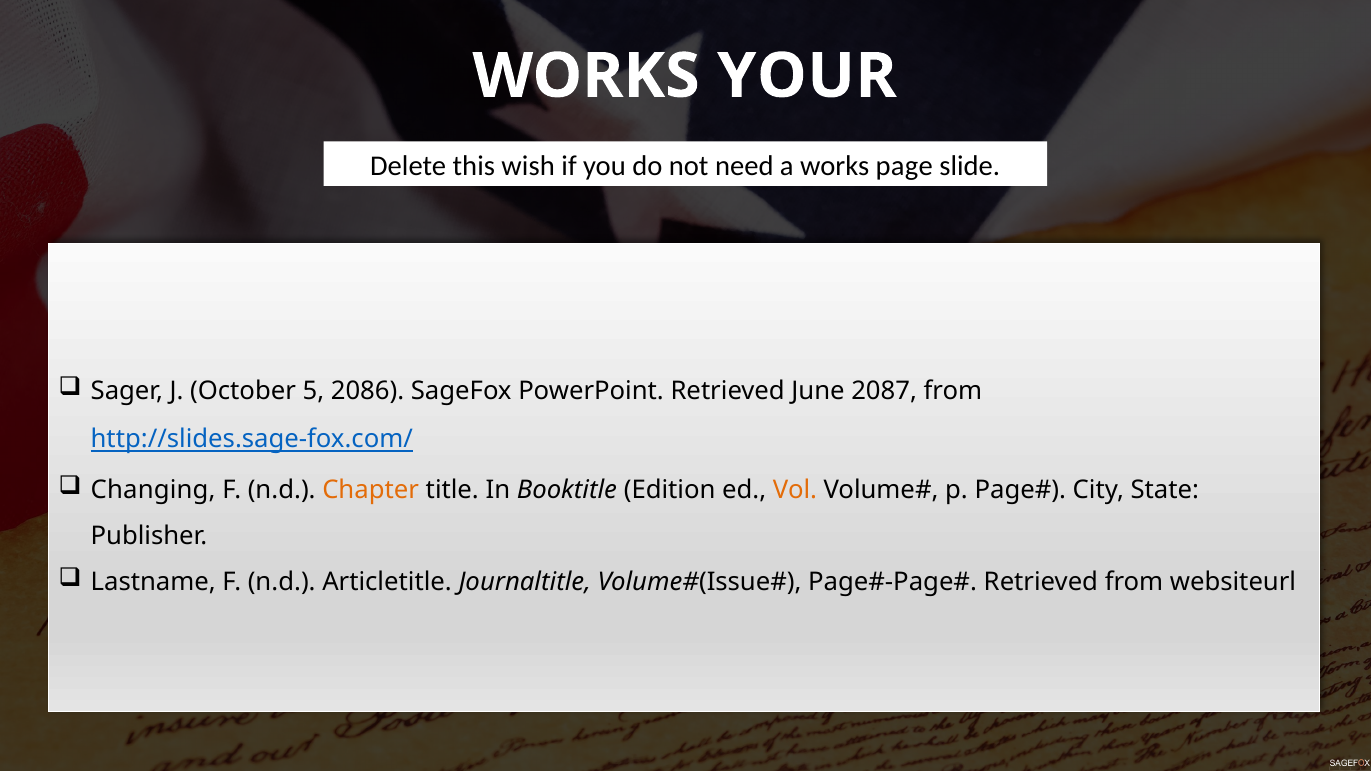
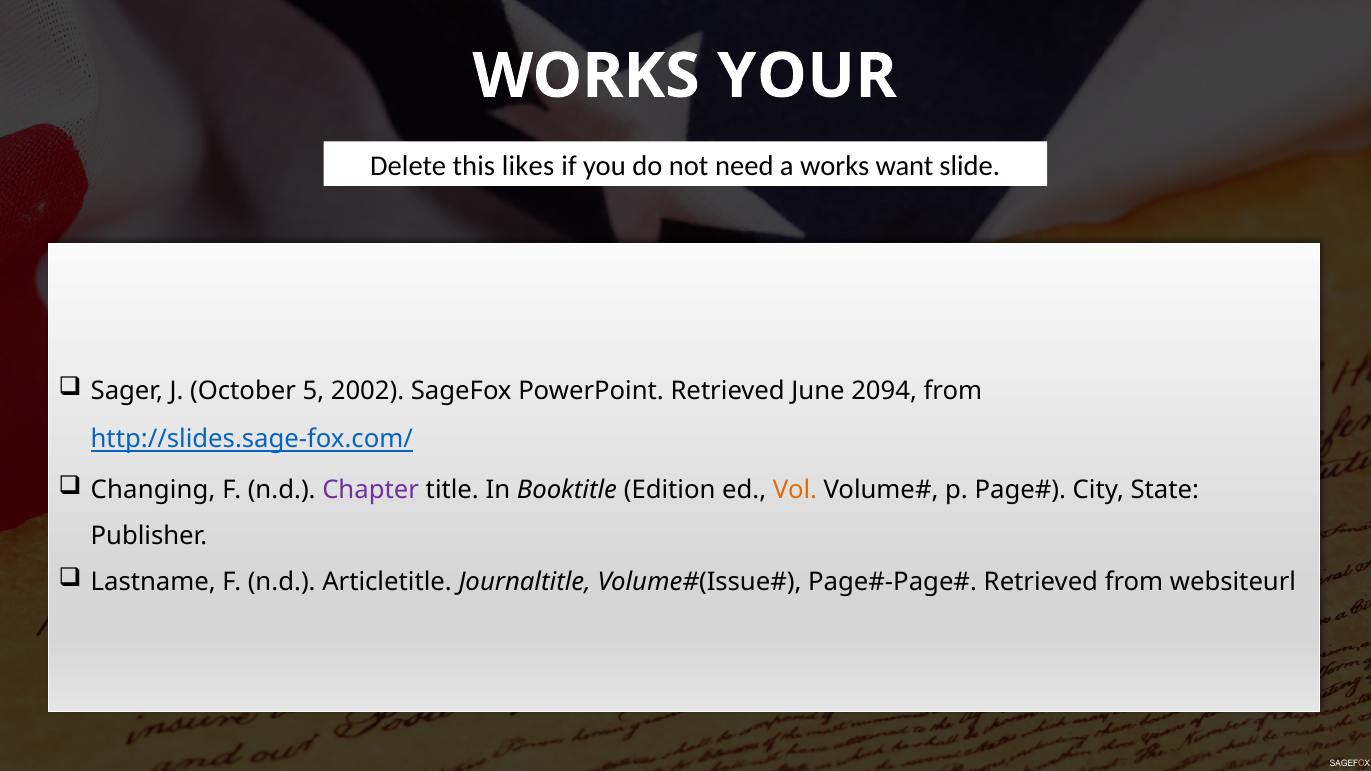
wish: wish -> likes (528, 166)
page: page -> want (904, 166)
2086: 2086 -> 2002 (367, 391)
2087: 2087 -> 2094 (884, 391)
Chapter colour: orange -> purple (371, 490)
